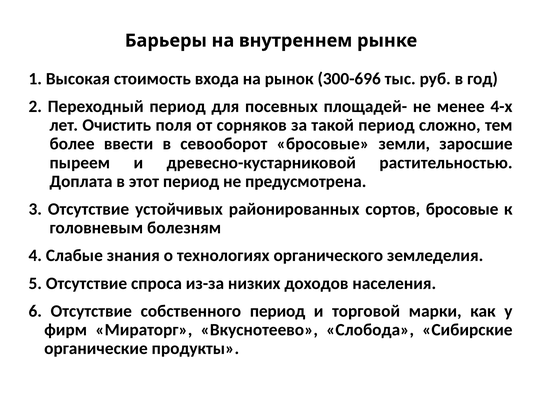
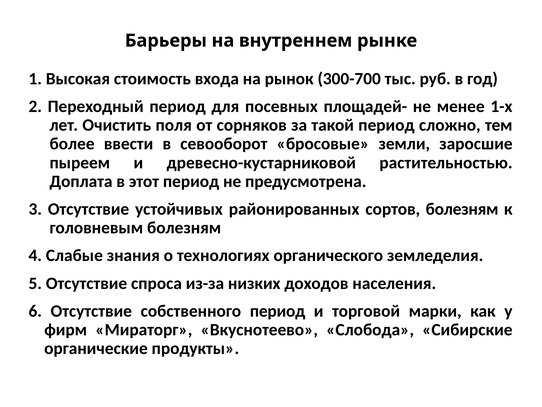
300-696: 300-696 -> 300-700 (349, 79)
4-х: 4-х -> 1-х (501, 106)
сортов бросовые: бросовые -> болезням (462, 209)
